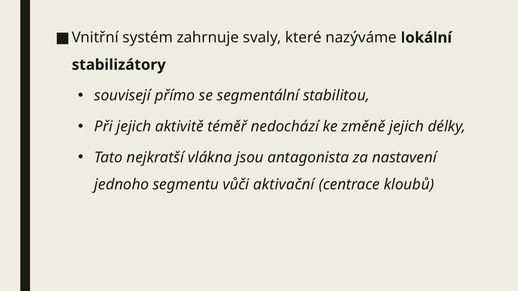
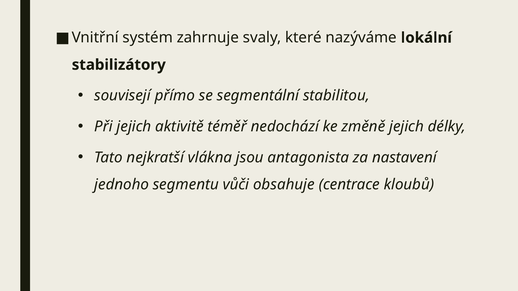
aktivační: aktivační -> obsahuje (284, 185)
